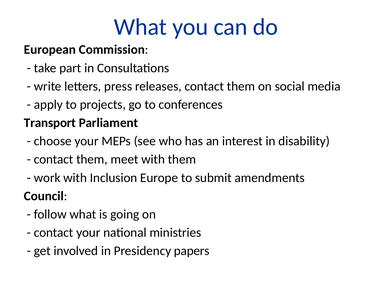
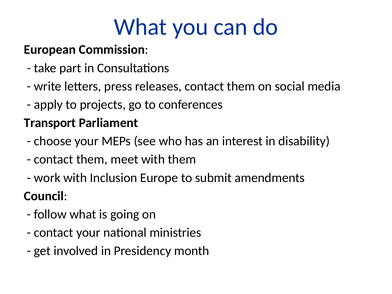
papers: papers -> month (192, 251)
